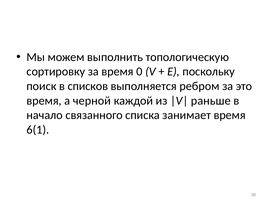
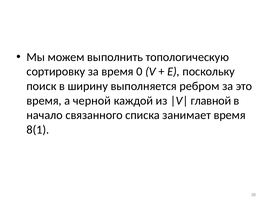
списков: списков -> ширину (88, 86)
раньше: раньше -> главной (211, 101)
6(1: 6(1 -> 8(1 (38, 130)
